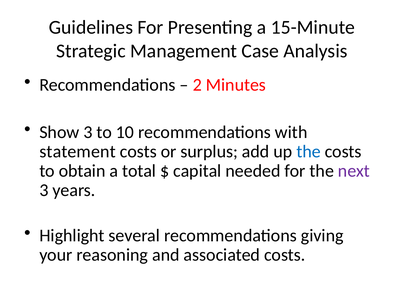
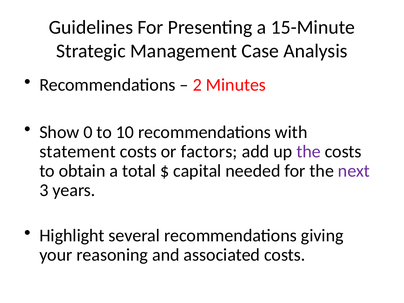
Show 3: 3 -> 0 (88, 132)
surplus: surplus -> factors (209, 152)
the colour: blue -> purple (309, 152)
